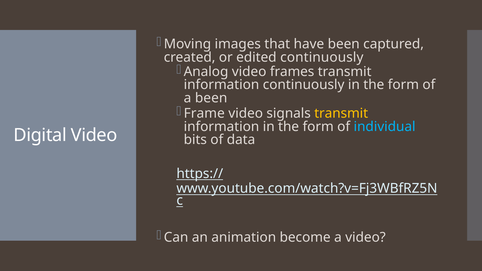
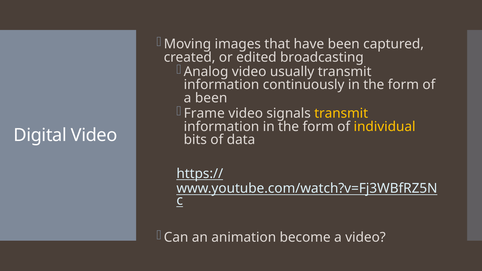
edited continuously: continuously -> broadcasting (322, 57)
frames: frames -> usually (292, 72)
individual colour: light blue -> yellow (385, 127)
